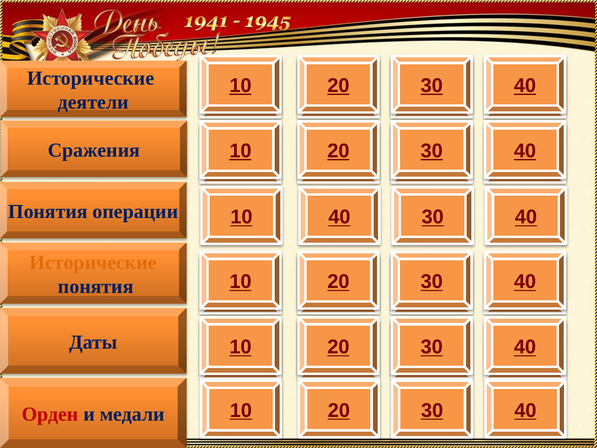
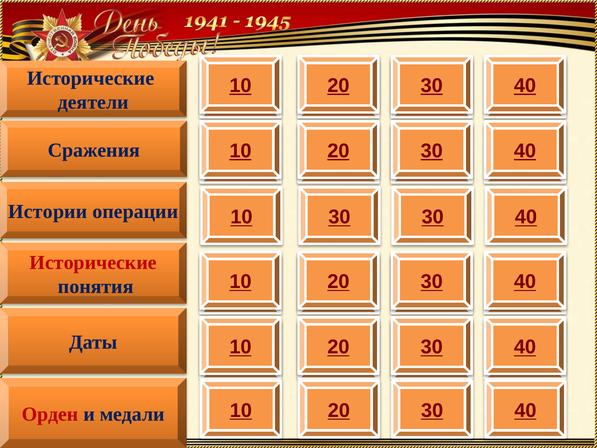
Понятия: Понятия -> Истории (48, 211)
10 40: 40 -> 30 (339, 217)
Исторические colour: orange -> red (93, 263)
